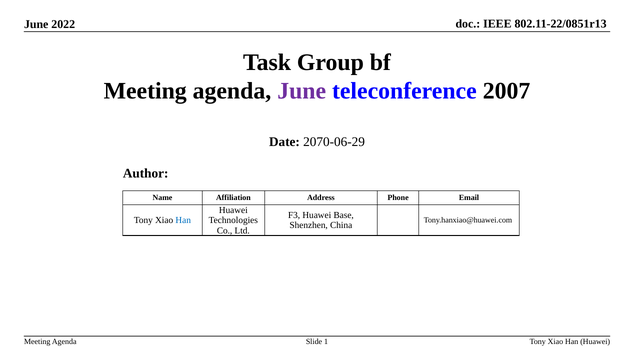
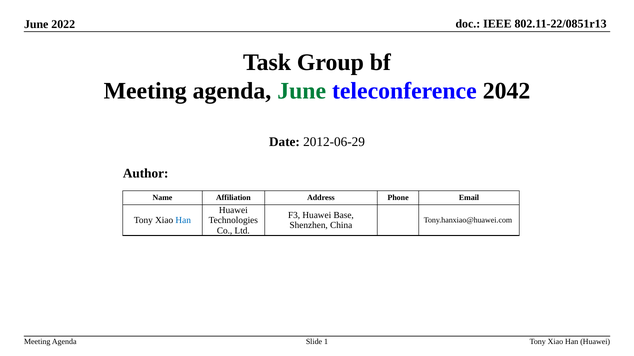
June colour: purple -> green (302, 91)
2007: 2007 -> 2042 (507, 91)
2070-06-29: 2070-06-29 -> 2012-06-29 (334, 142)
